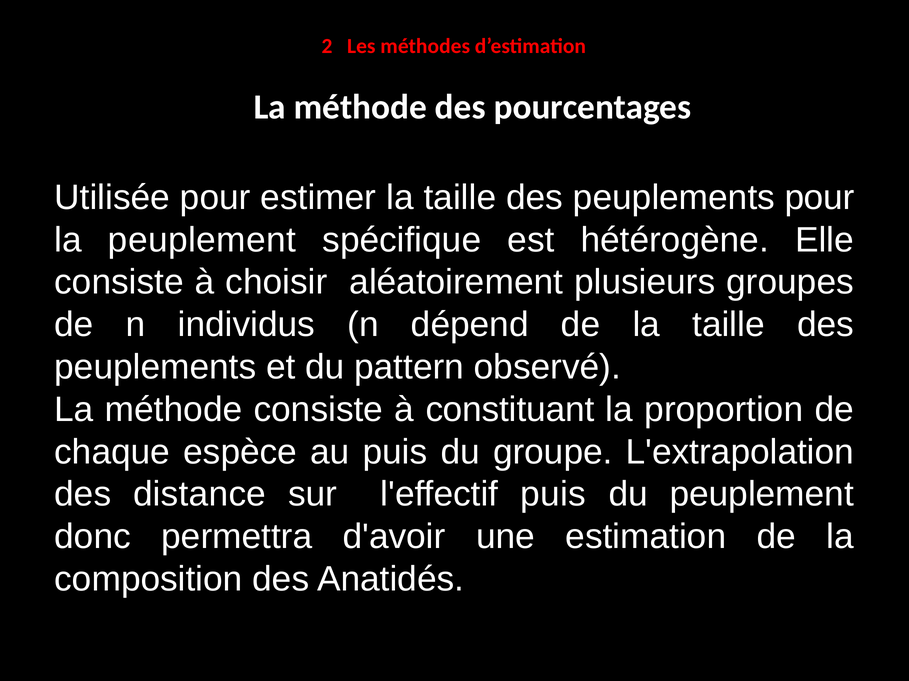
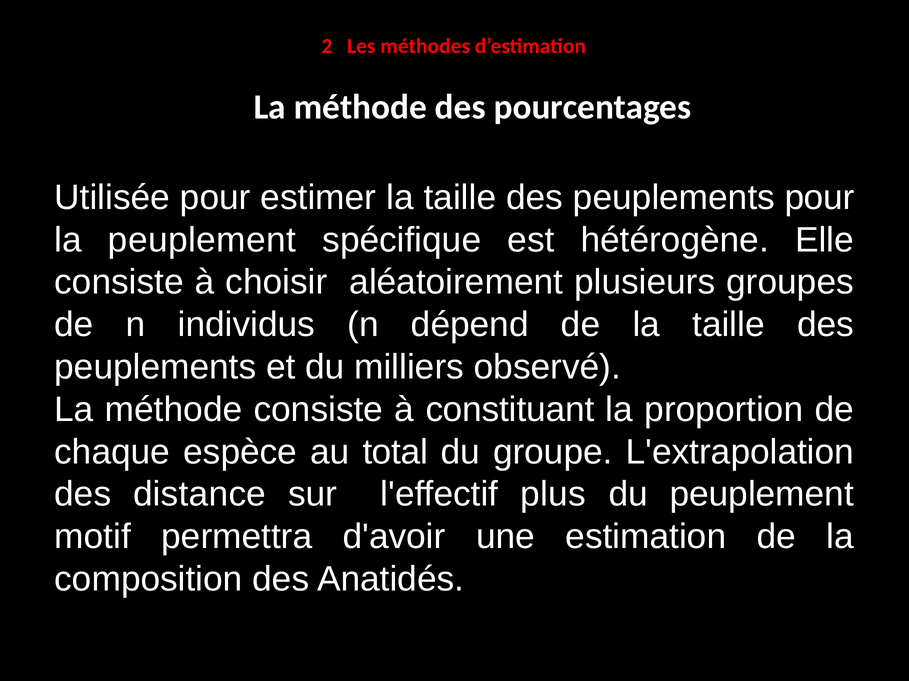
pattern: pattern -> milliers (409, 368)
au puis: puis -> total (395, 452)
l'effectif puis: puis -> plus (553, 495)
donc: donc -> motif (93, 537)
